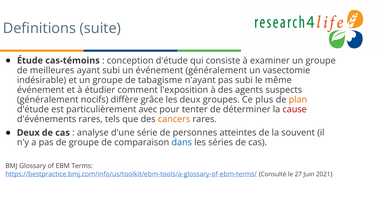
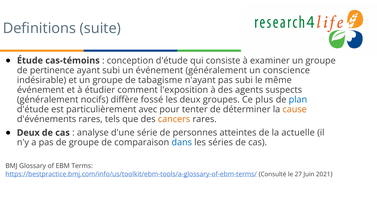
meilleures: meilleures -> pertinence (52, 70)
vasectomie: vasectomie -> conscience (286, 70)
grâce: grâce -> fossé (152, 100)
plan colour: orange -> blue (298, 100)
cause colour: red -> orange (295, 109)
souvent: souvent -> actuelle (298, 133)
